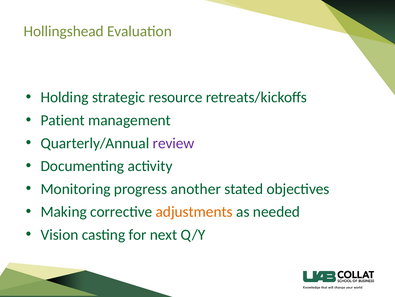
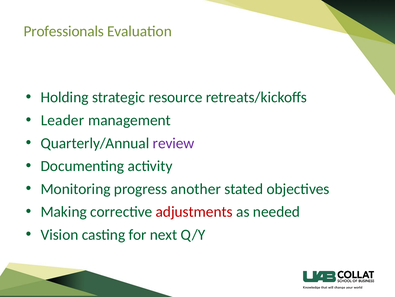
Hollingshead: Hollingshead -> Professionals (64, 31)
Patient: Patient -> Leader (62, 120)
adjustments colour: orange -> red (194, 211)
